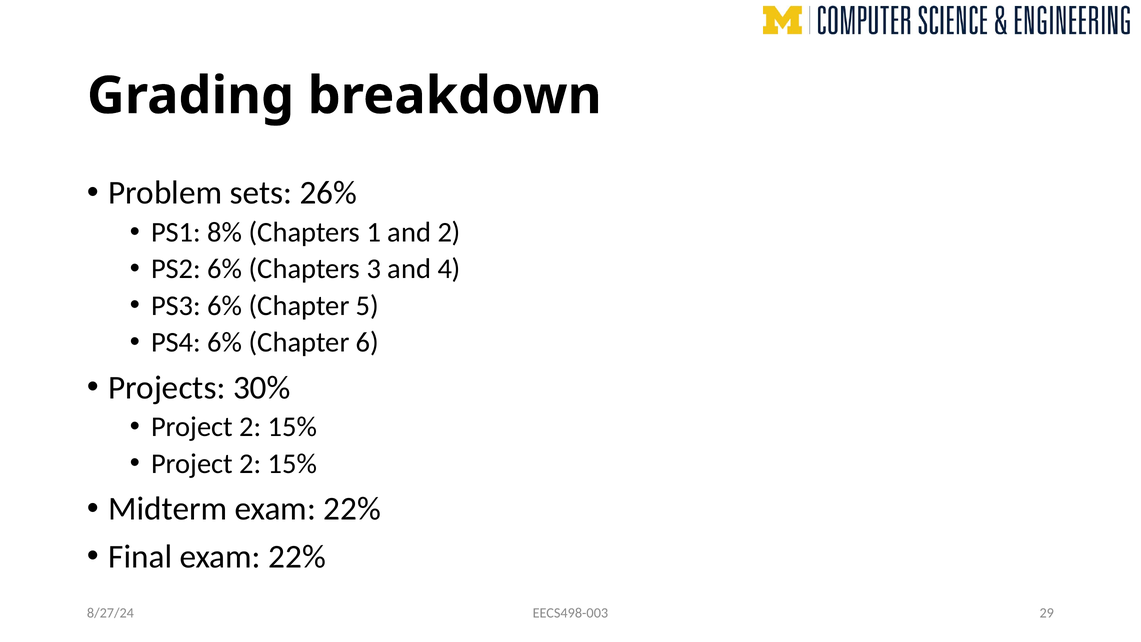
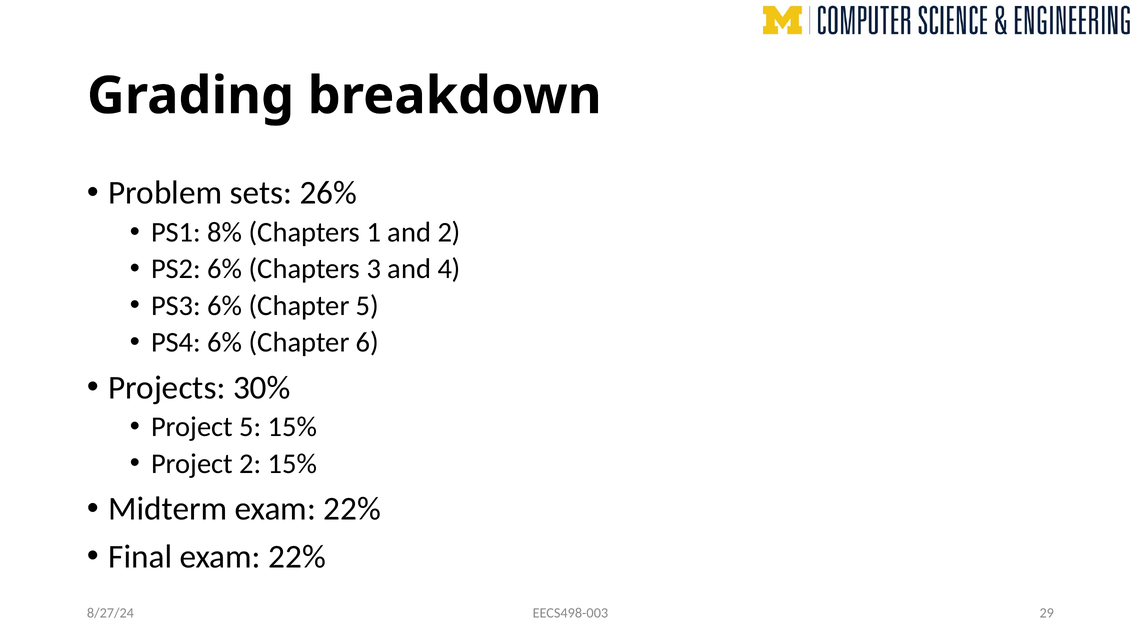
2: 2 -> 5 (250, 427)
